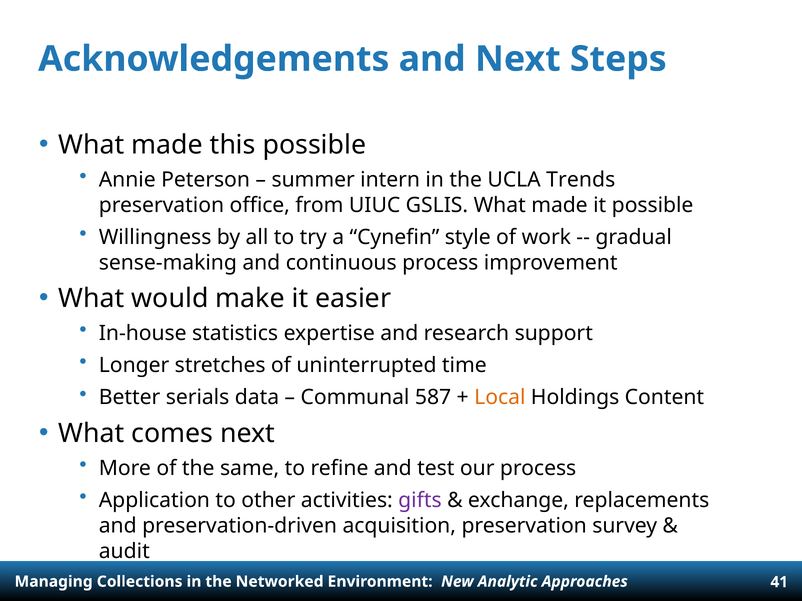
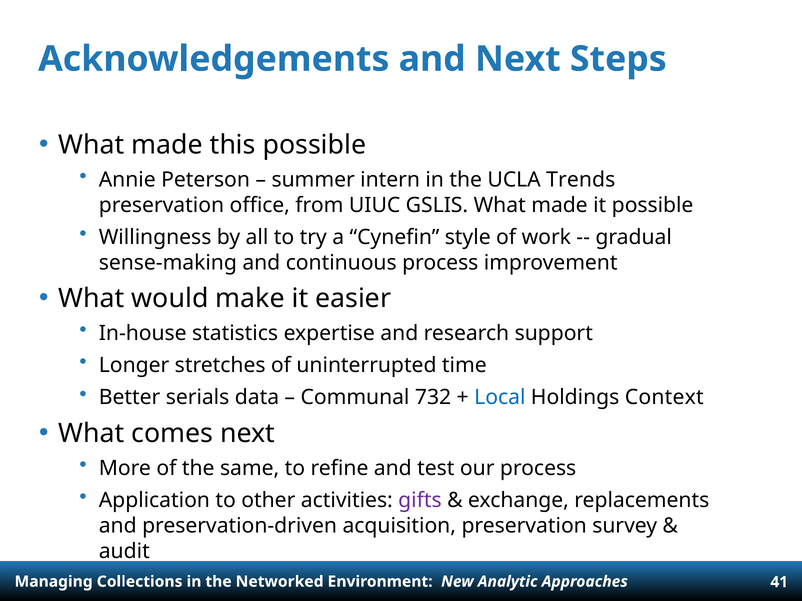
587: 587 -> 732 (433, 398)
Local colour: orange -> blue (500, 398)
Content: Content -> Context (664, 398)
